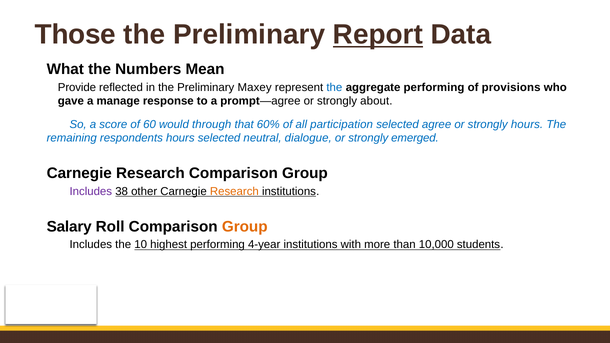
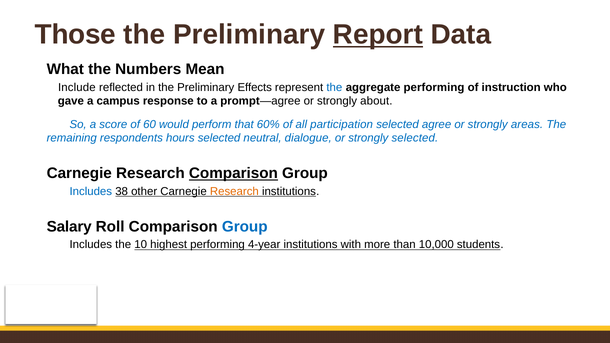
Provide: Provide -> Include (77, 87)
Maxey: Maxey -> Effects (255, 87)
provisions: provisions -> instruction (511, 87)
manage: manage -> campus (118, 101)
through: through -> perform (212, 124)
strongly hours: hours -> areas (527, 124)
strongly emerged: emerged -> selected (415, 138)
Comparison underline: none -> present (233, 173)
Includes colour: purple -> blue (91, 191)
Group colour: orange -> blue (245, 227)
